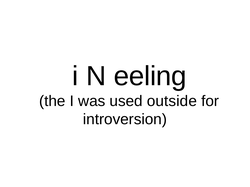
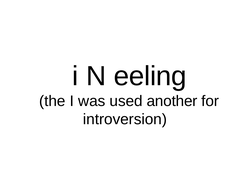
outside: outside -> another (172, 101)
